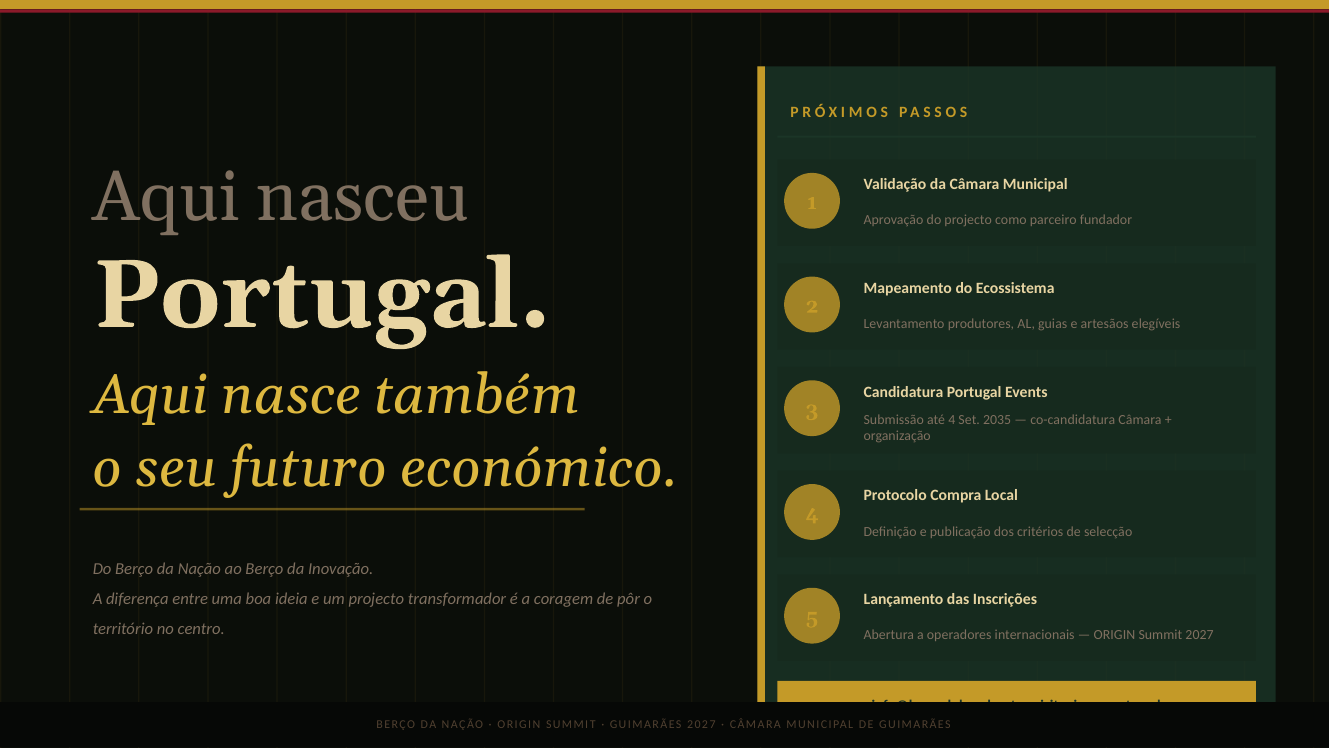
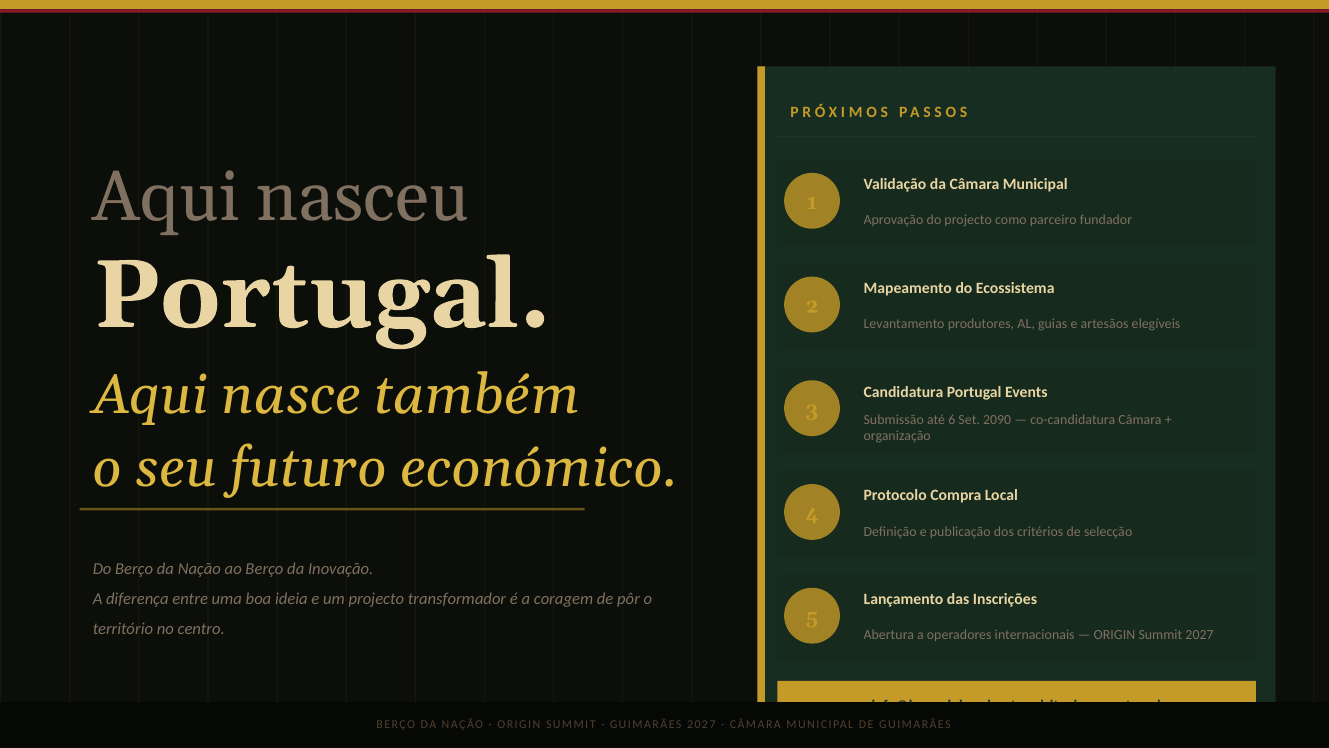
até 4: 4 -> 6 (952, 419)
2035: 2035 -> 2090 (997, 419)
